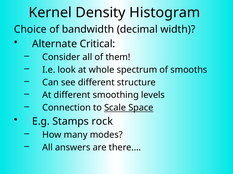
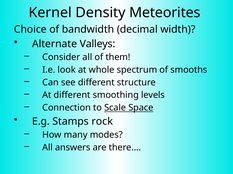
Histogram: Histogram -> Meteorites (165, 13)
Critical: Critical -> Valleys (98, 44)
